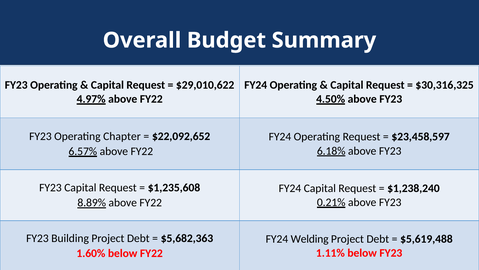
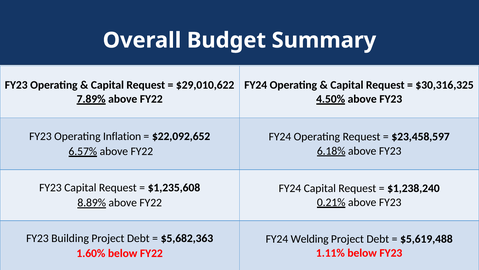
4.97%: 4.97% -> 7.89% (91, 99)
Chapter: Chapter -> Inflation (122, 136)
